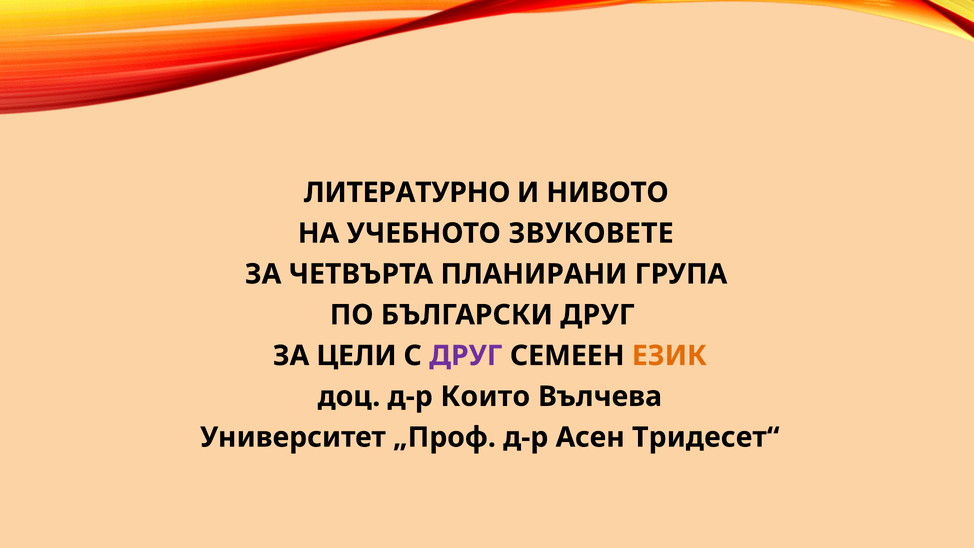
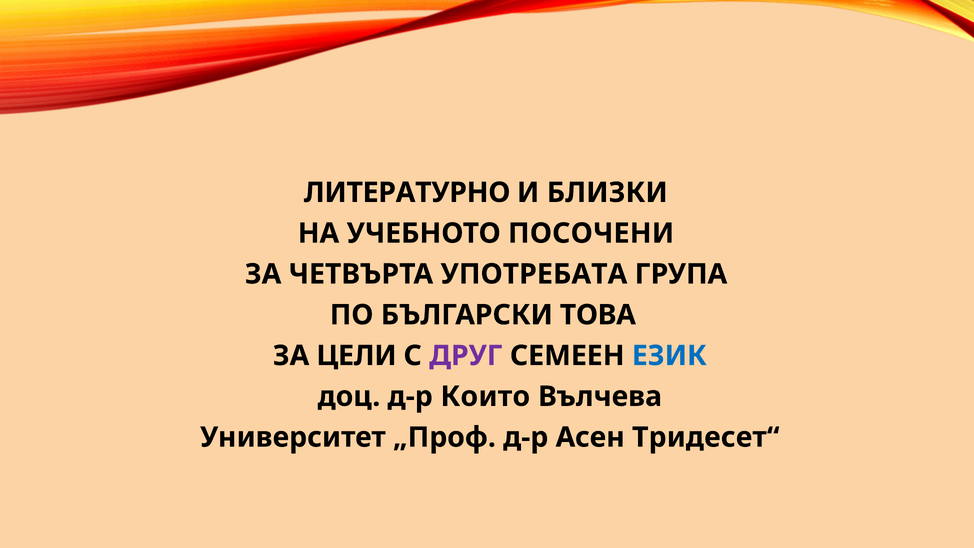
НИВОТО: НИВОТО -> БЛИЗКИ (607, 193)
ЗВУКОВЕТЕ: ЗВУКОВЕТЕ -> ПОСОЧЕНИ (591, 233)
ПЛАНИРАНИ: ПЛАНИРАНИ -> УПОТРЕБАТА (534, 274)
БЪЛГАРСКИ ДРУГ: ДРУГ -> ТОВА (598, 315)
ЕЗИК colour: orange -> blue (669, 356)
